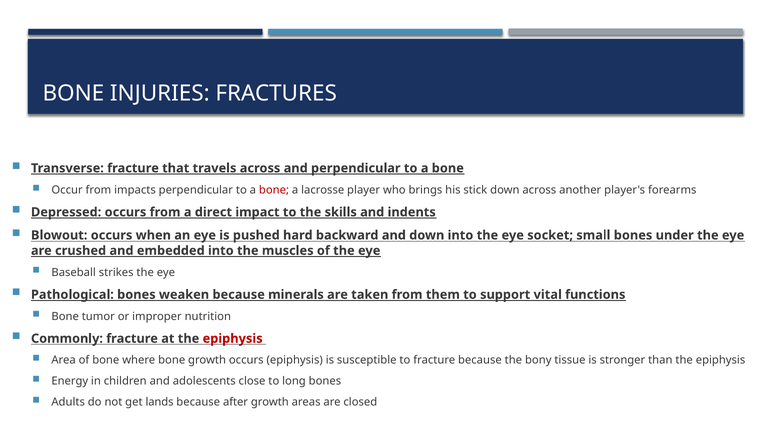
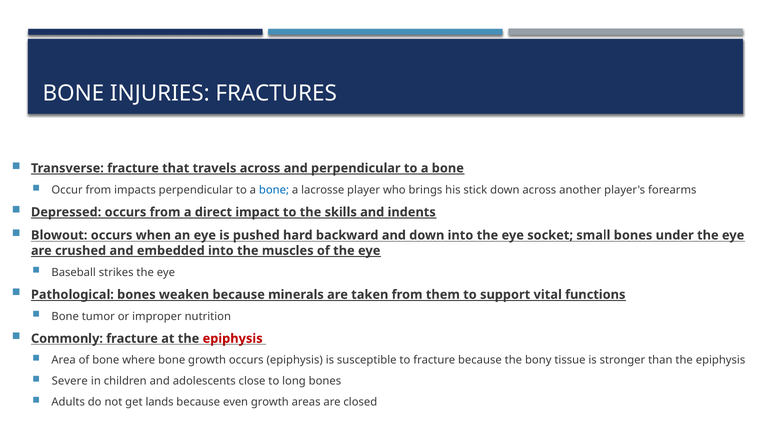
bone colour: red -> blue (274, 190)
Energy: Energy -> Severe (70, 382)
after: after -> even (236, 403)
